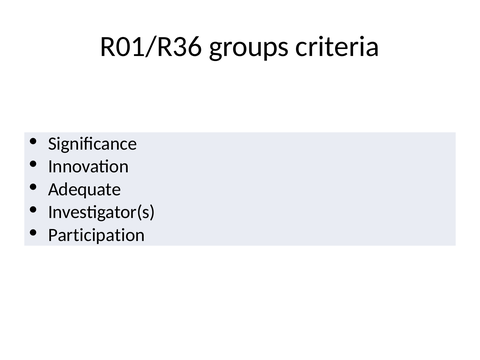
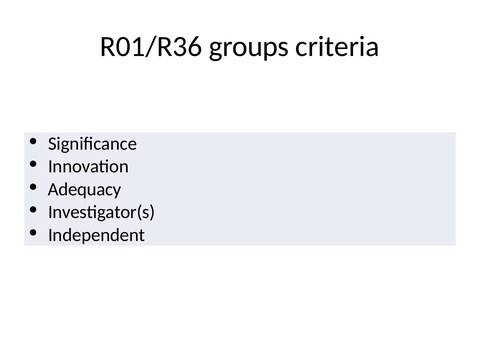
Adequate: Adequate -> Adequacy (85, 189)
Participation: Participation -> Independent (97, 235)
